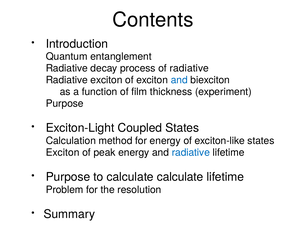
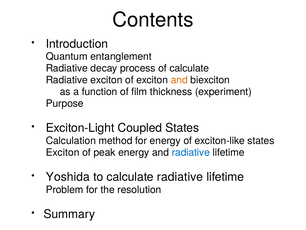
of radiative: radiative -> calculate (189, 68)
and colour: blue -> orange (179, 80)
Purpose: Purpose -> Yoshida (68, 177)
to calculate calculate: calculate -> radiative (180, 177)
